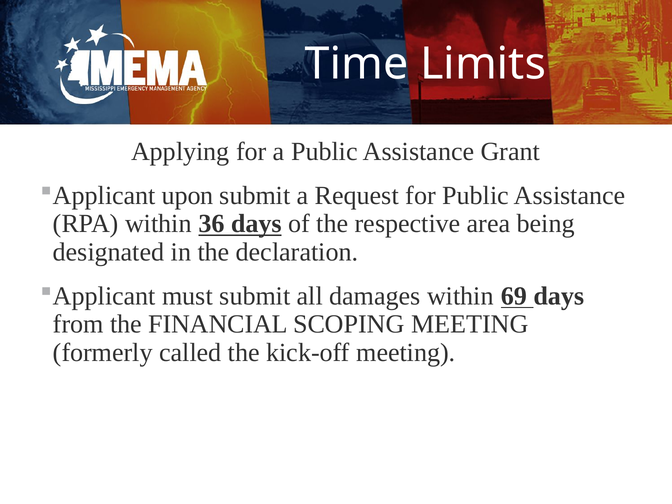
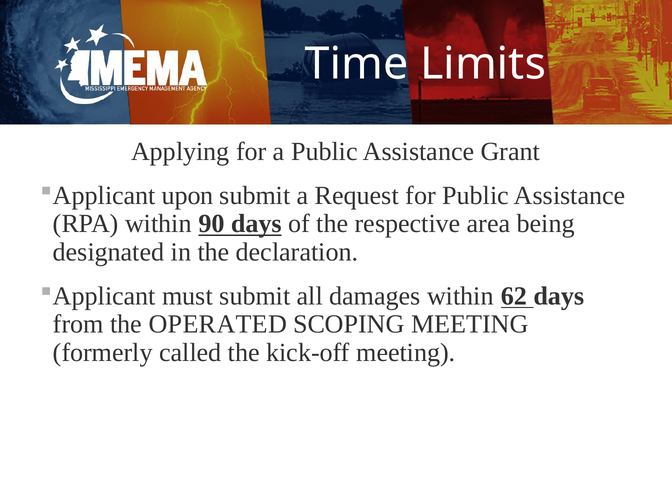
36: 36 -> 90 (211, 224)
69: 69 -> 62 (514, 296)
FINANCIAL: FINANCIAL -> OPERATED (218, 324)
